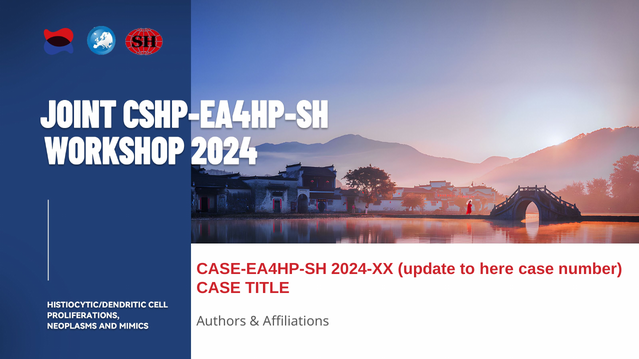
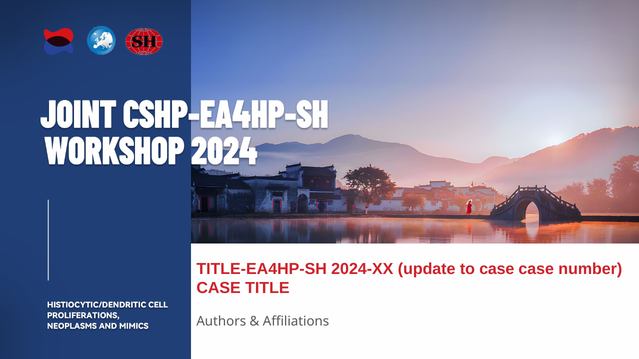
CASE-EA4HP-SH: CASE-EA4HP-SH -> TITLE-EA4HP-SH (262, 269)
to here: here -> case (497, 269)
